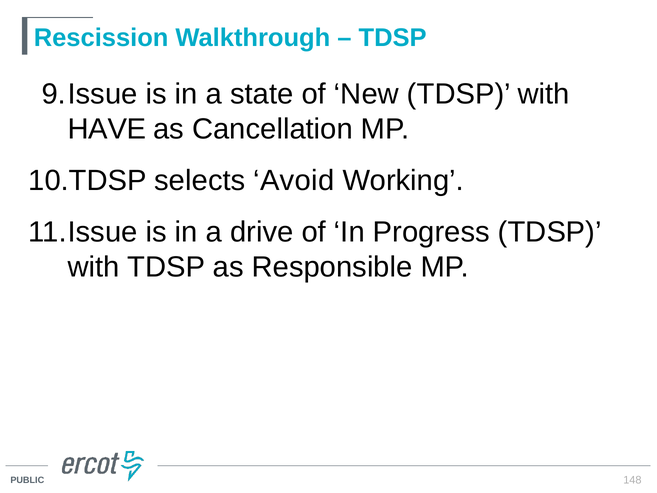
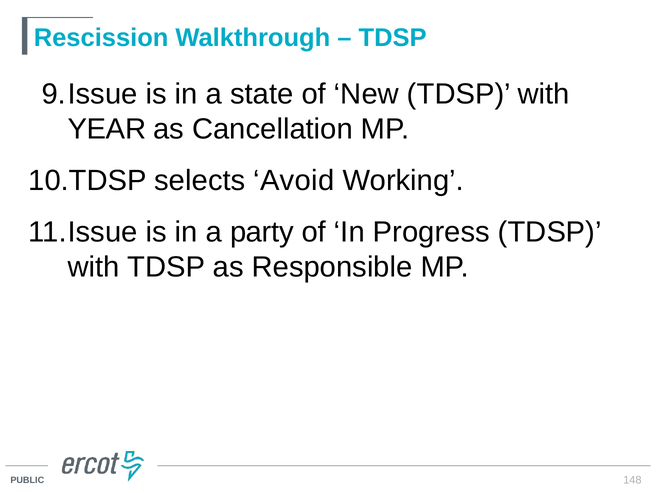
HAVE: HAVE -> YEAR (107, 129)
drive: drive -> party (262, 232)
